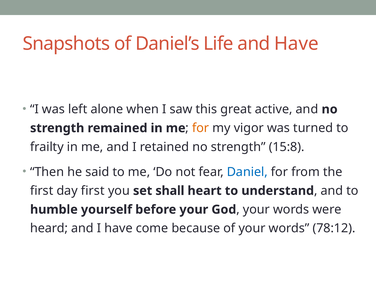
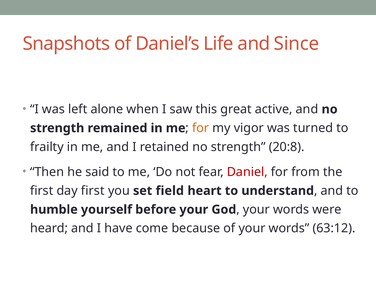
and Have: Have -> Since (296, 44)
15:8: 15:8 -> 20:8 (287, 147)
Daniel colour: blue -> red (247, 172)
shall: shall -> field (170, 191)
78:12: 78:12 -> 63:12 (334, 228)
